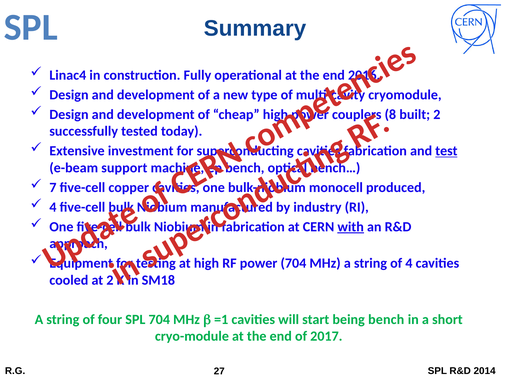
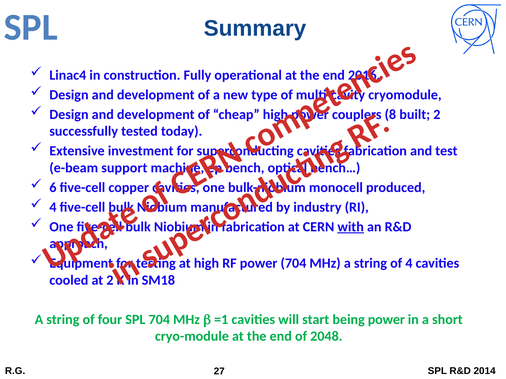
test underline: present -> none (446, 151)
7: 7 -> 6 (53, 188)
being bench: bench -> power (386, 320)
2017: 2017 -> 2048 (326, 337)
